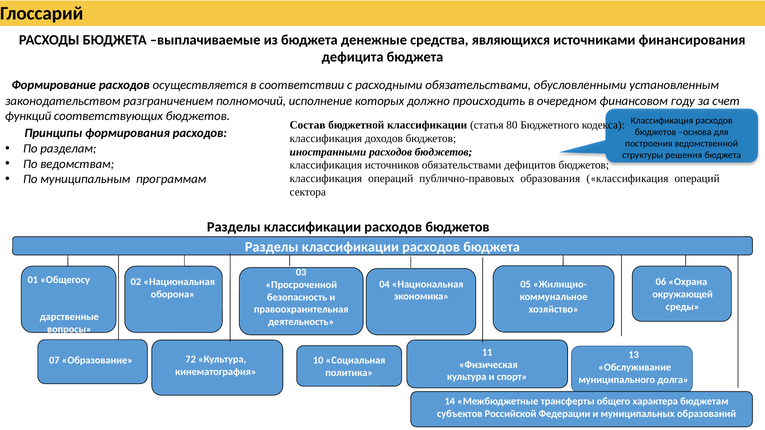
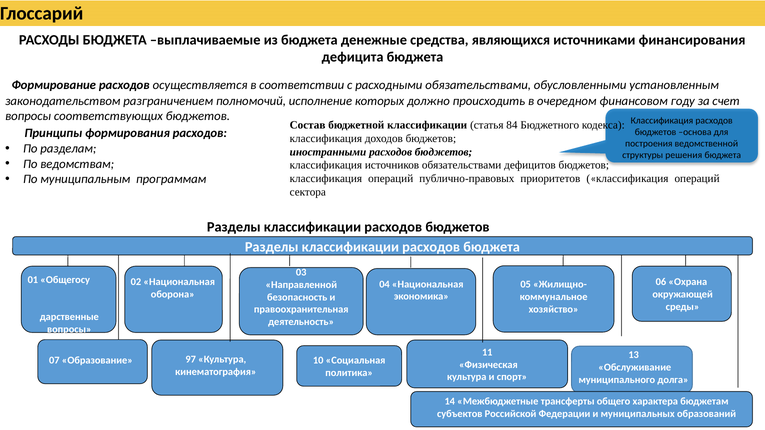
функций: функций -> вопросы (28, 116)
80: 80 -> 84 (512, 125)
образования: образования -> приоритетов (550, 179)
Просроченной: Просроченной -> Направленной (301, 285)
72: 72 -> 97 (191, 360)
